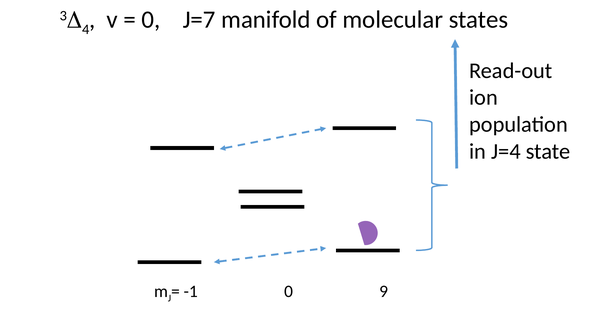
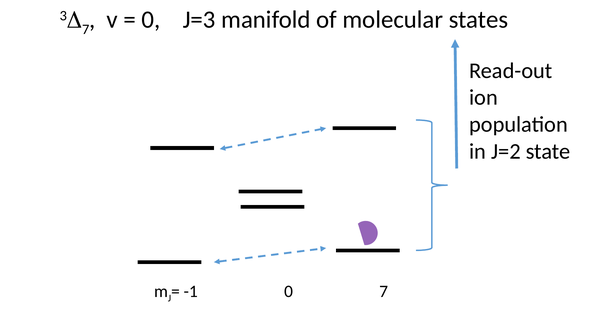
4: 4 -> 7 (86, 29)
J=7: J=7 -> J=3 (199, 20)
J=4: J=4 -> J=2 (506, 151)
0 9: 9 -> 7 (384, 291)
